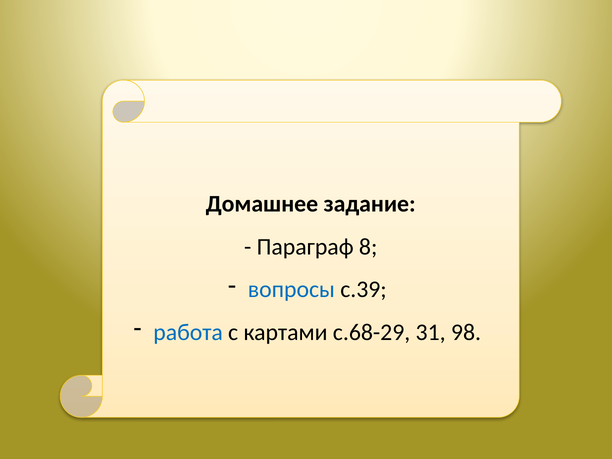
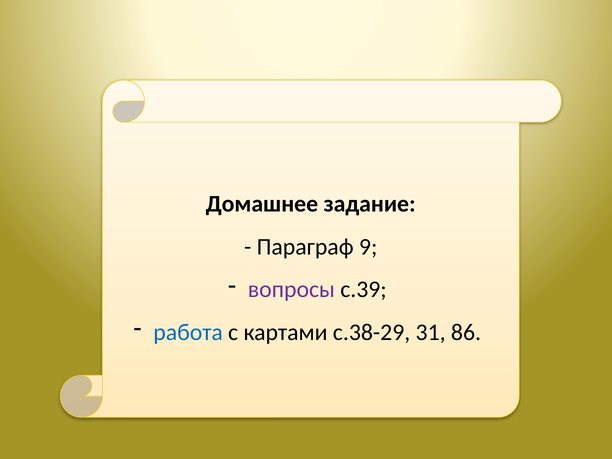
8: 8 -> 9 (368, 247)
вопросы colour: blue -> purple (291, 290)
с.68-29: с.68-29 -> с.38-29 (372, 332)
98: 98 -> 86 (466, 332)
